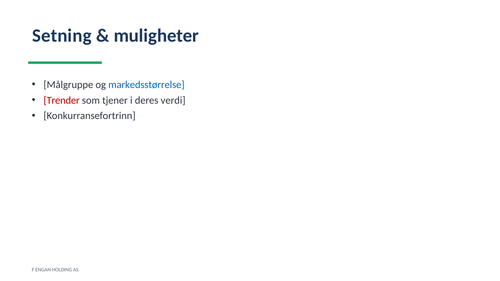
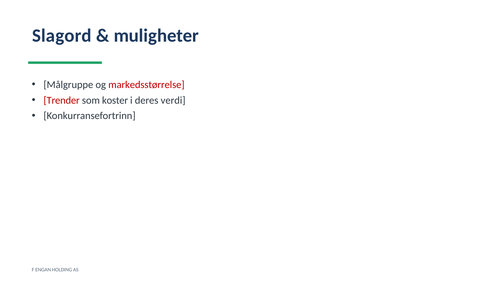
Setning: Setning -> Slagord (62, 36)
markedsstørrelse colour: blue -> red (146, 85)
tjener: tjener -> koster (115, 100)
